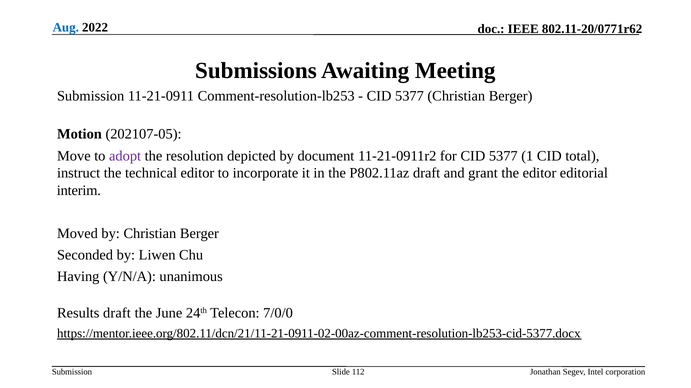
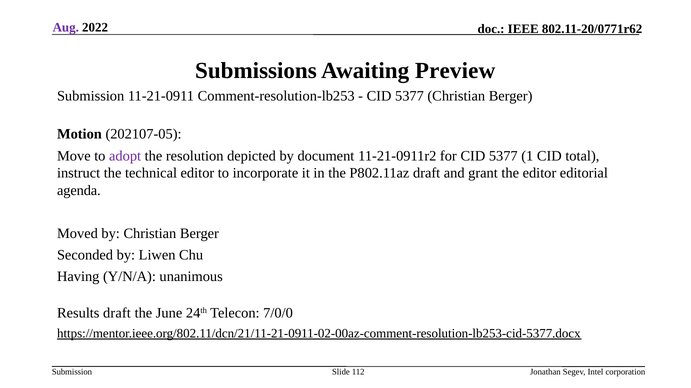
Aug colour: blue -> purple (66, 27)
Meeting: Meeting -> Preview (455, 71)
interim: interim -> agenda (79, 191)
